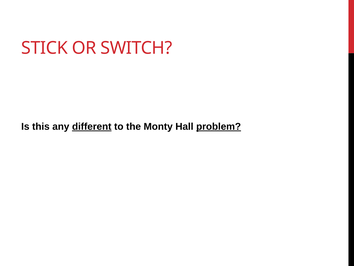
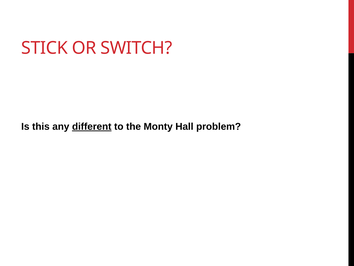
problem underline: present -> none (219, 126)
